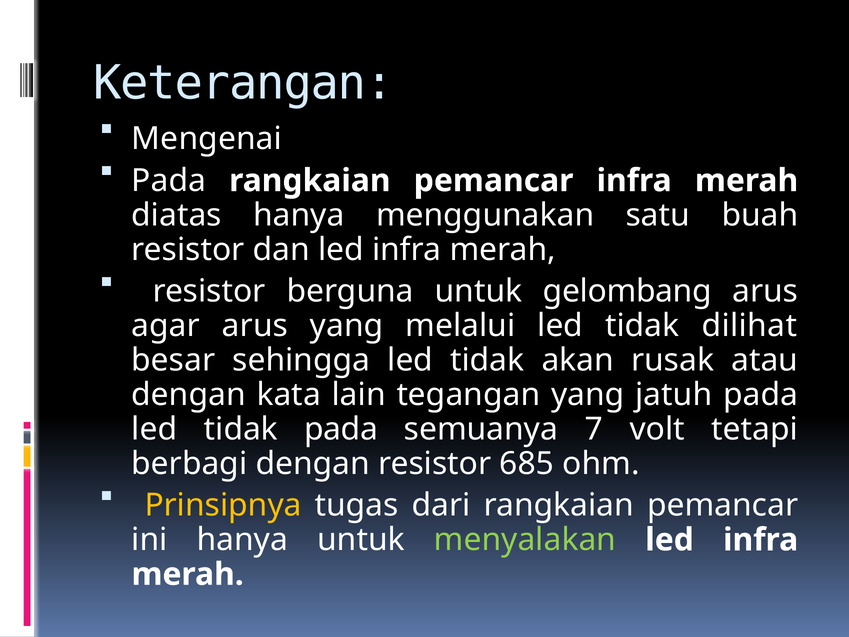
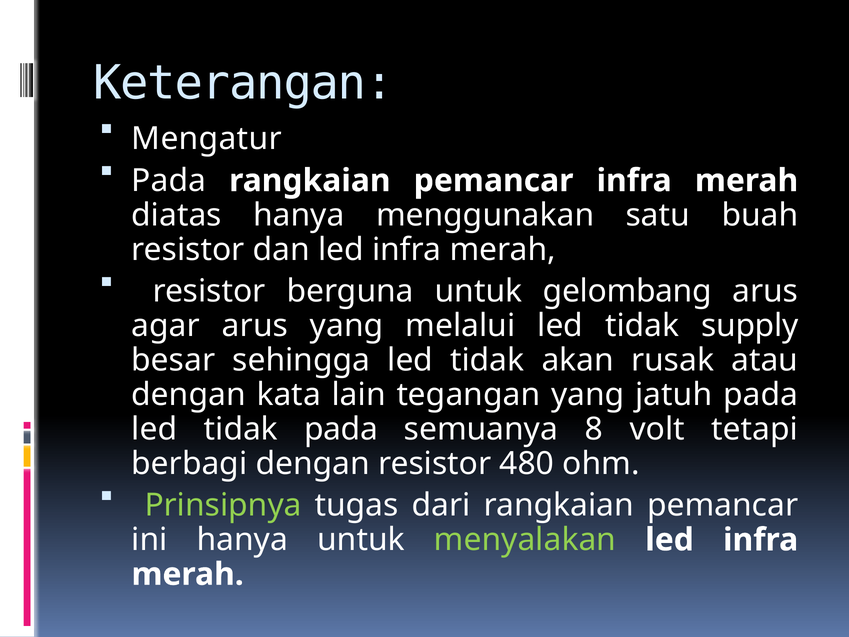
Mengenai: Mengenai -> Mengatur (207, 139)
dilihat: dilihat -> supply (750, 326)
7: 7 -> 8 (594, 429)
685: 685 -> 480 (527, 463)
Prinsipnya colour: yellow -> light green (223, 505)
